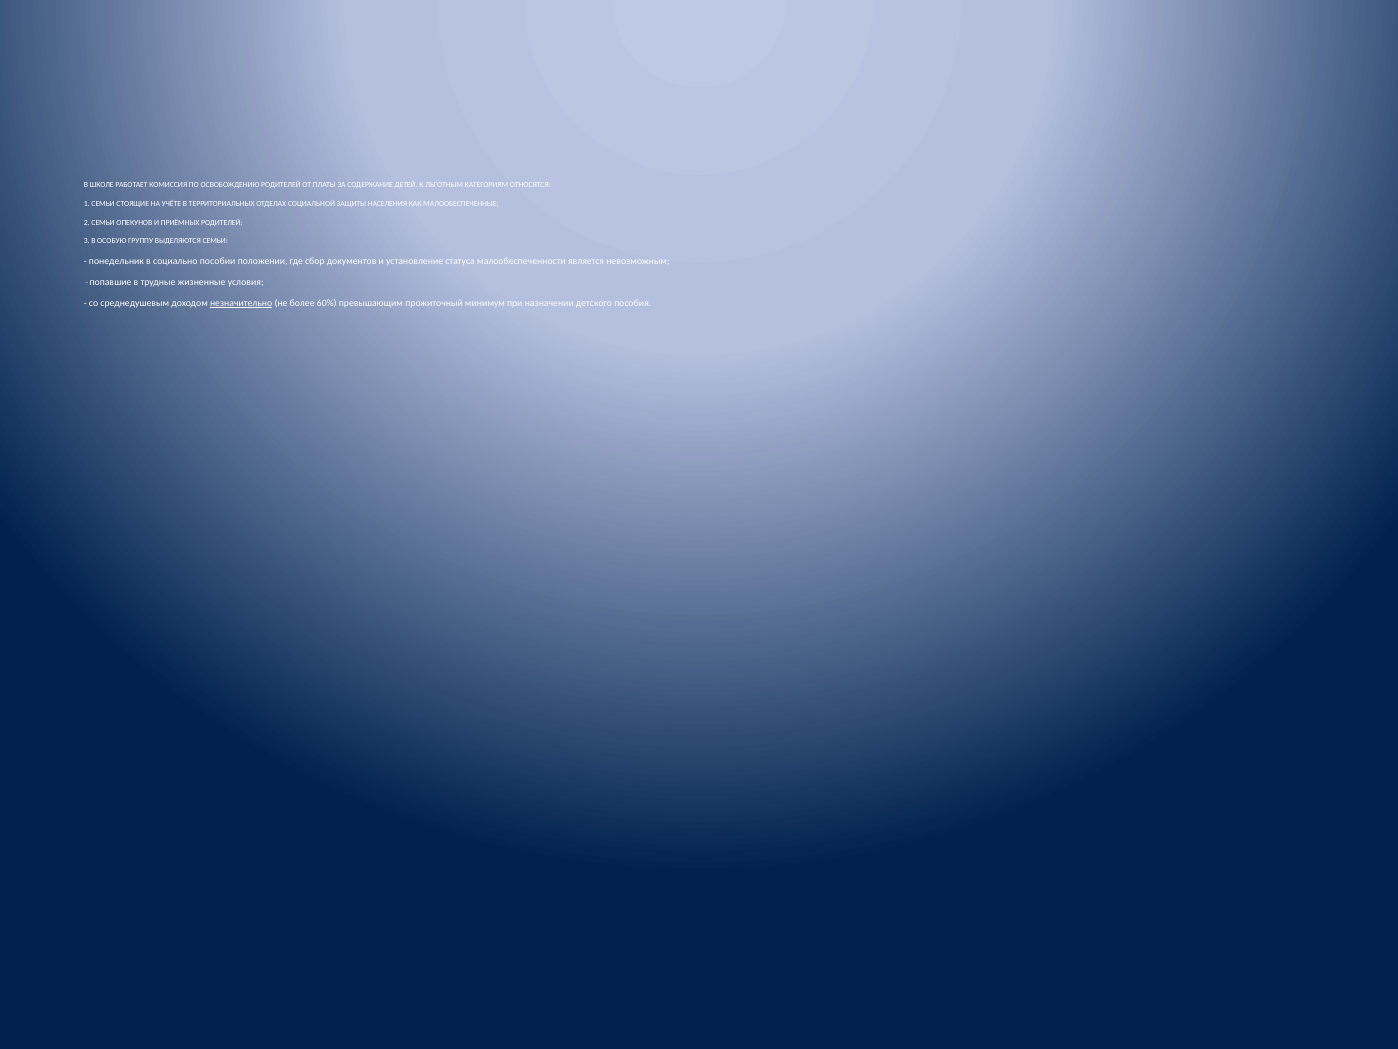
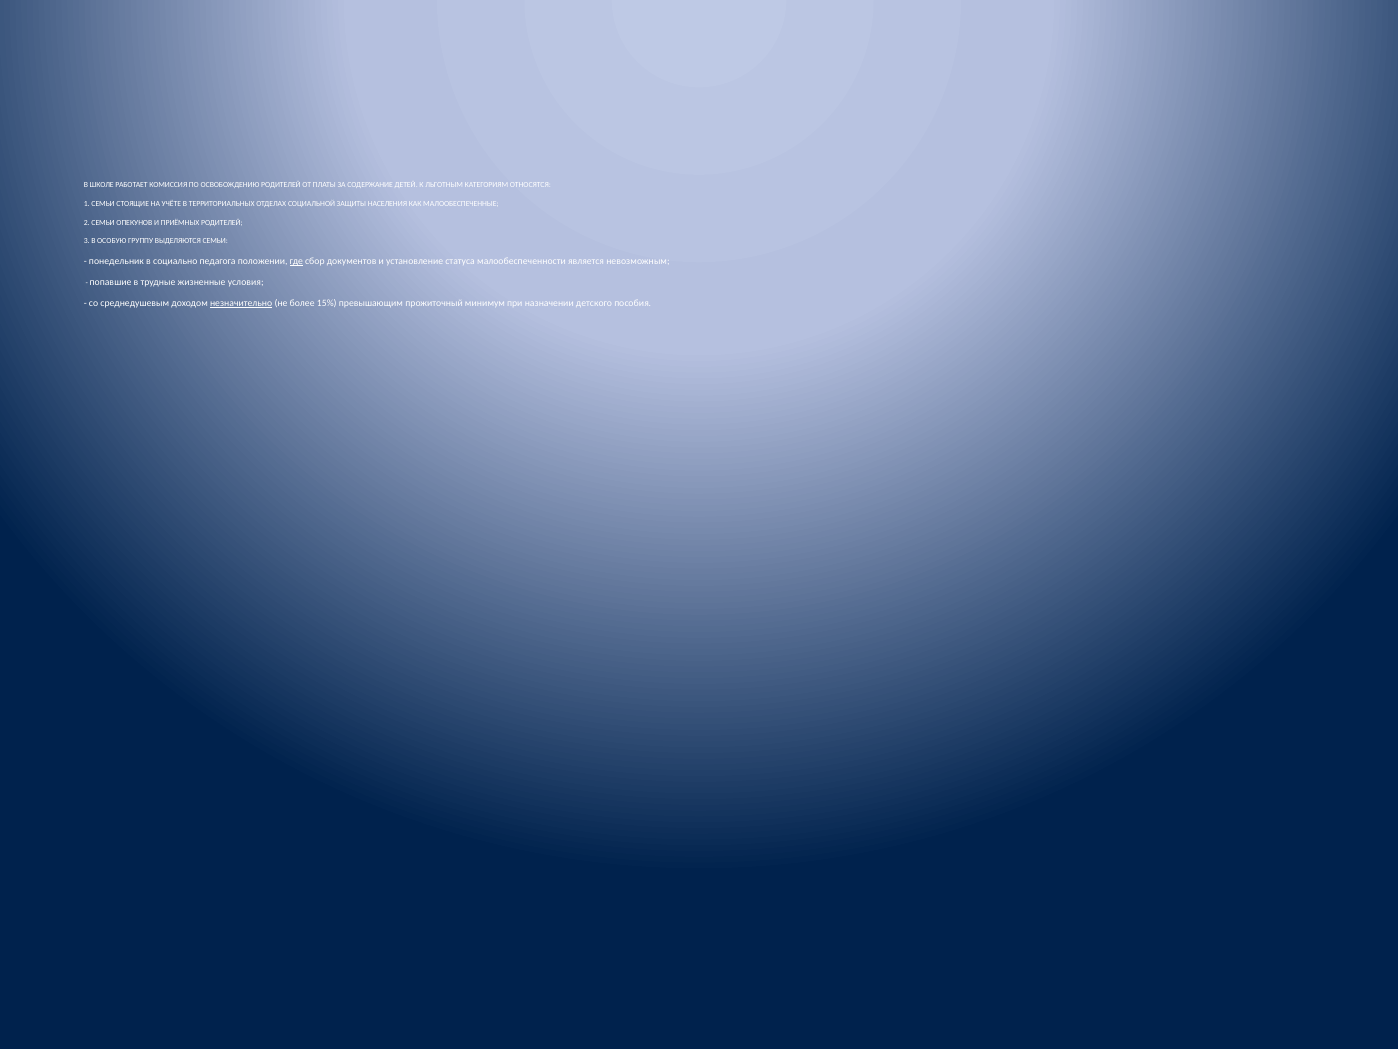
пособии: пособии -> педагога (218, 261)
где underline: none -> present (296, 261)
60%: 60% -> 15% (327, 303)
